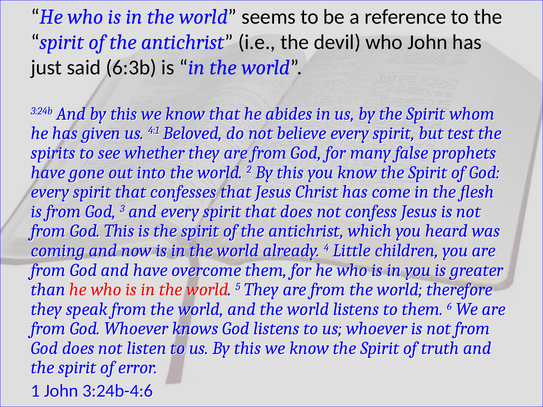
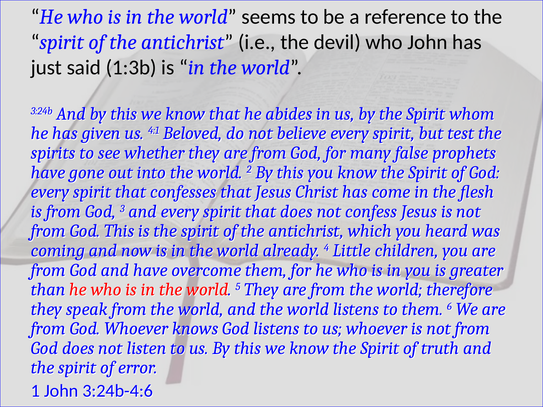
6:3b: 6:3b -> 1:3b (131, 68)
